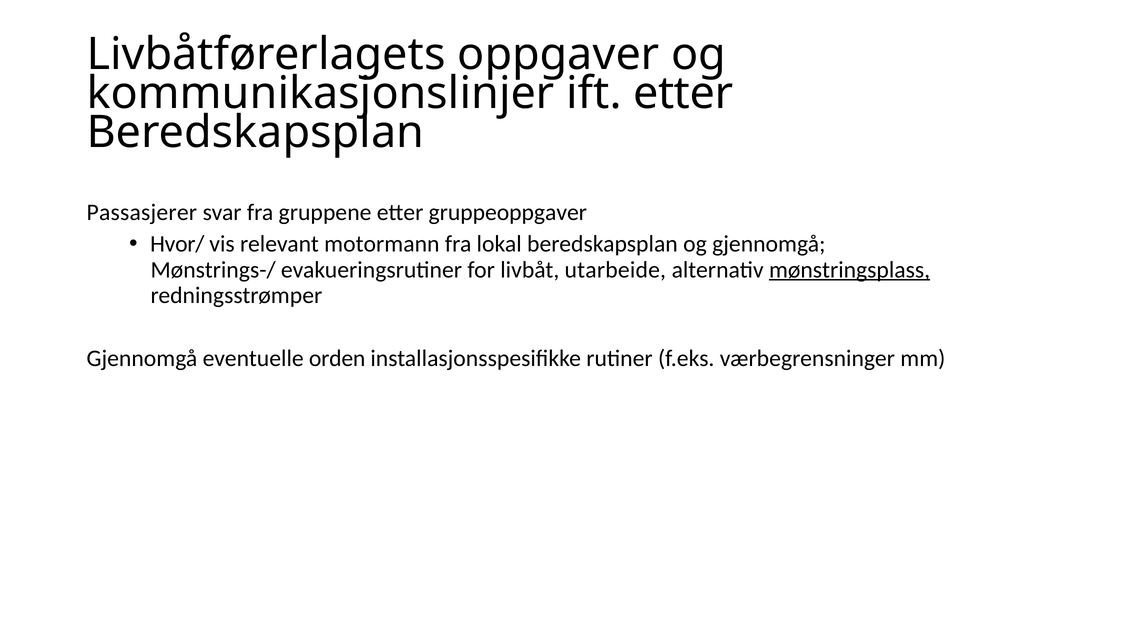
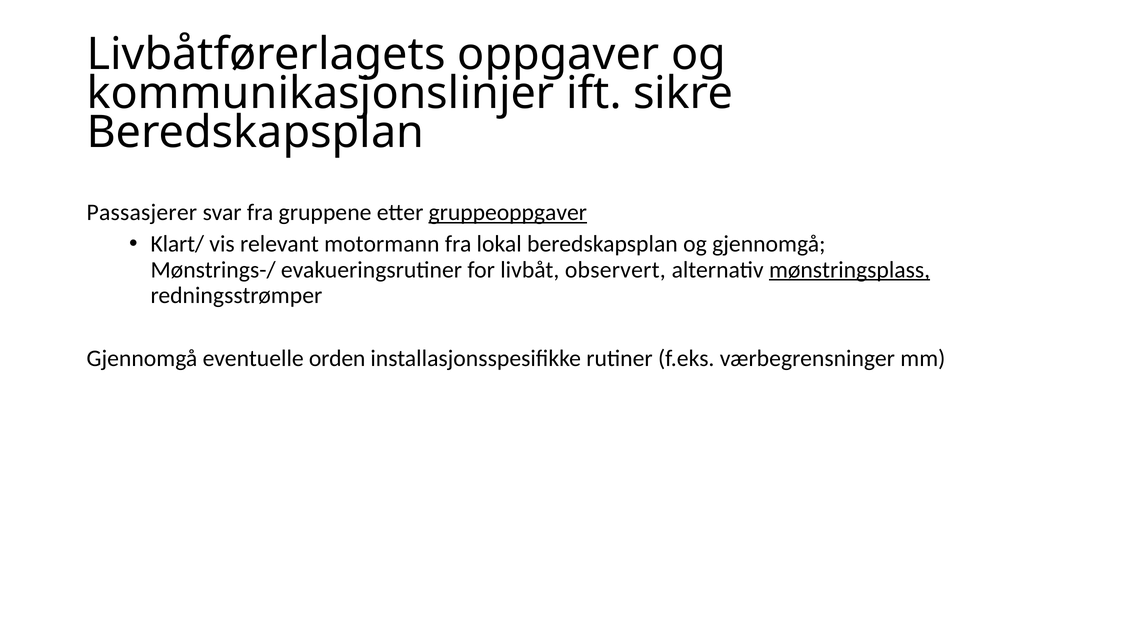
ift etter: etter -> sikre (683, 93)
gruppeoppgaver underline: none -> present (508, 213)
Hvor/: Hvor/ -> Klart/ (177, 244)
utarbeide: utarbeide -> observert (615, 270)
